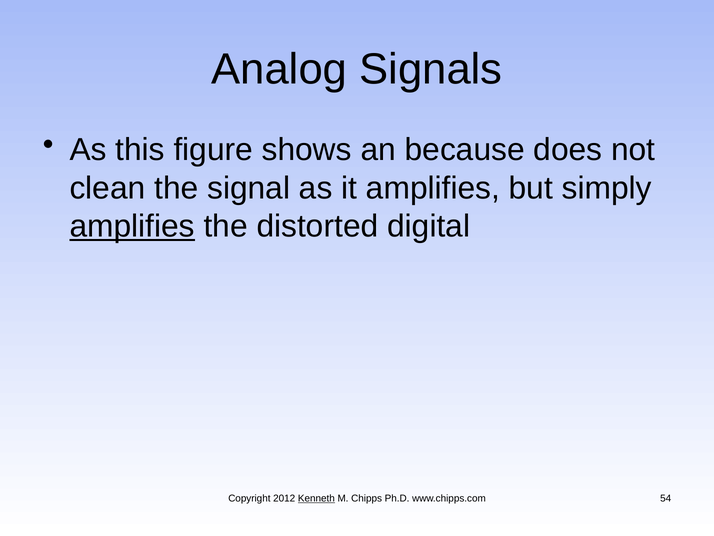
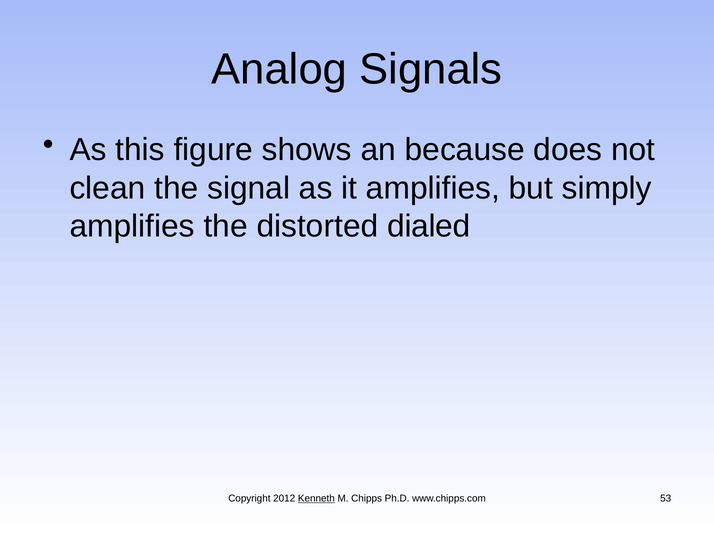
amplifies underline: present -> none (132, 226)
digital: digital -> dialed (429, 226)
54: 54 -> 53 (666, 498)
